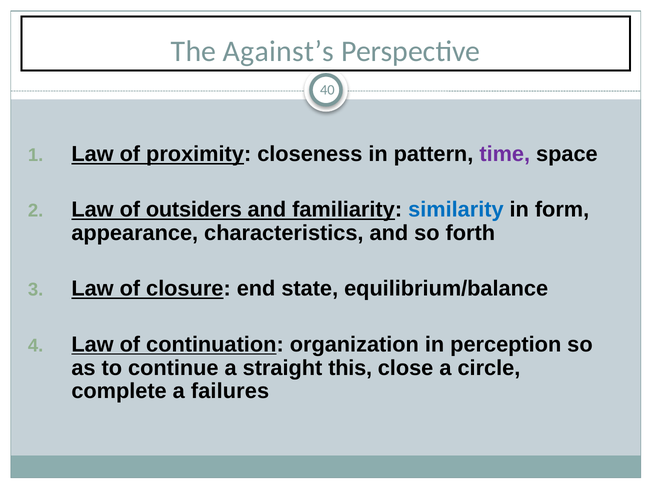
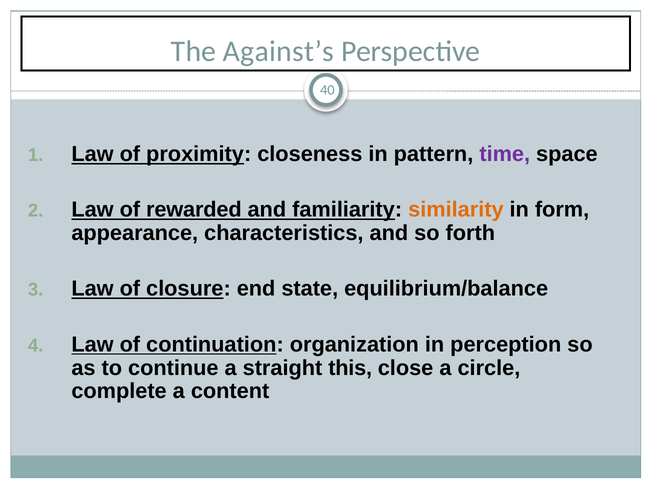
outsiders: outsiders -> rewarded (194, 210)
similarity colour: blue -> orange (456, 210)
failures: failures -> content (230, 391)
